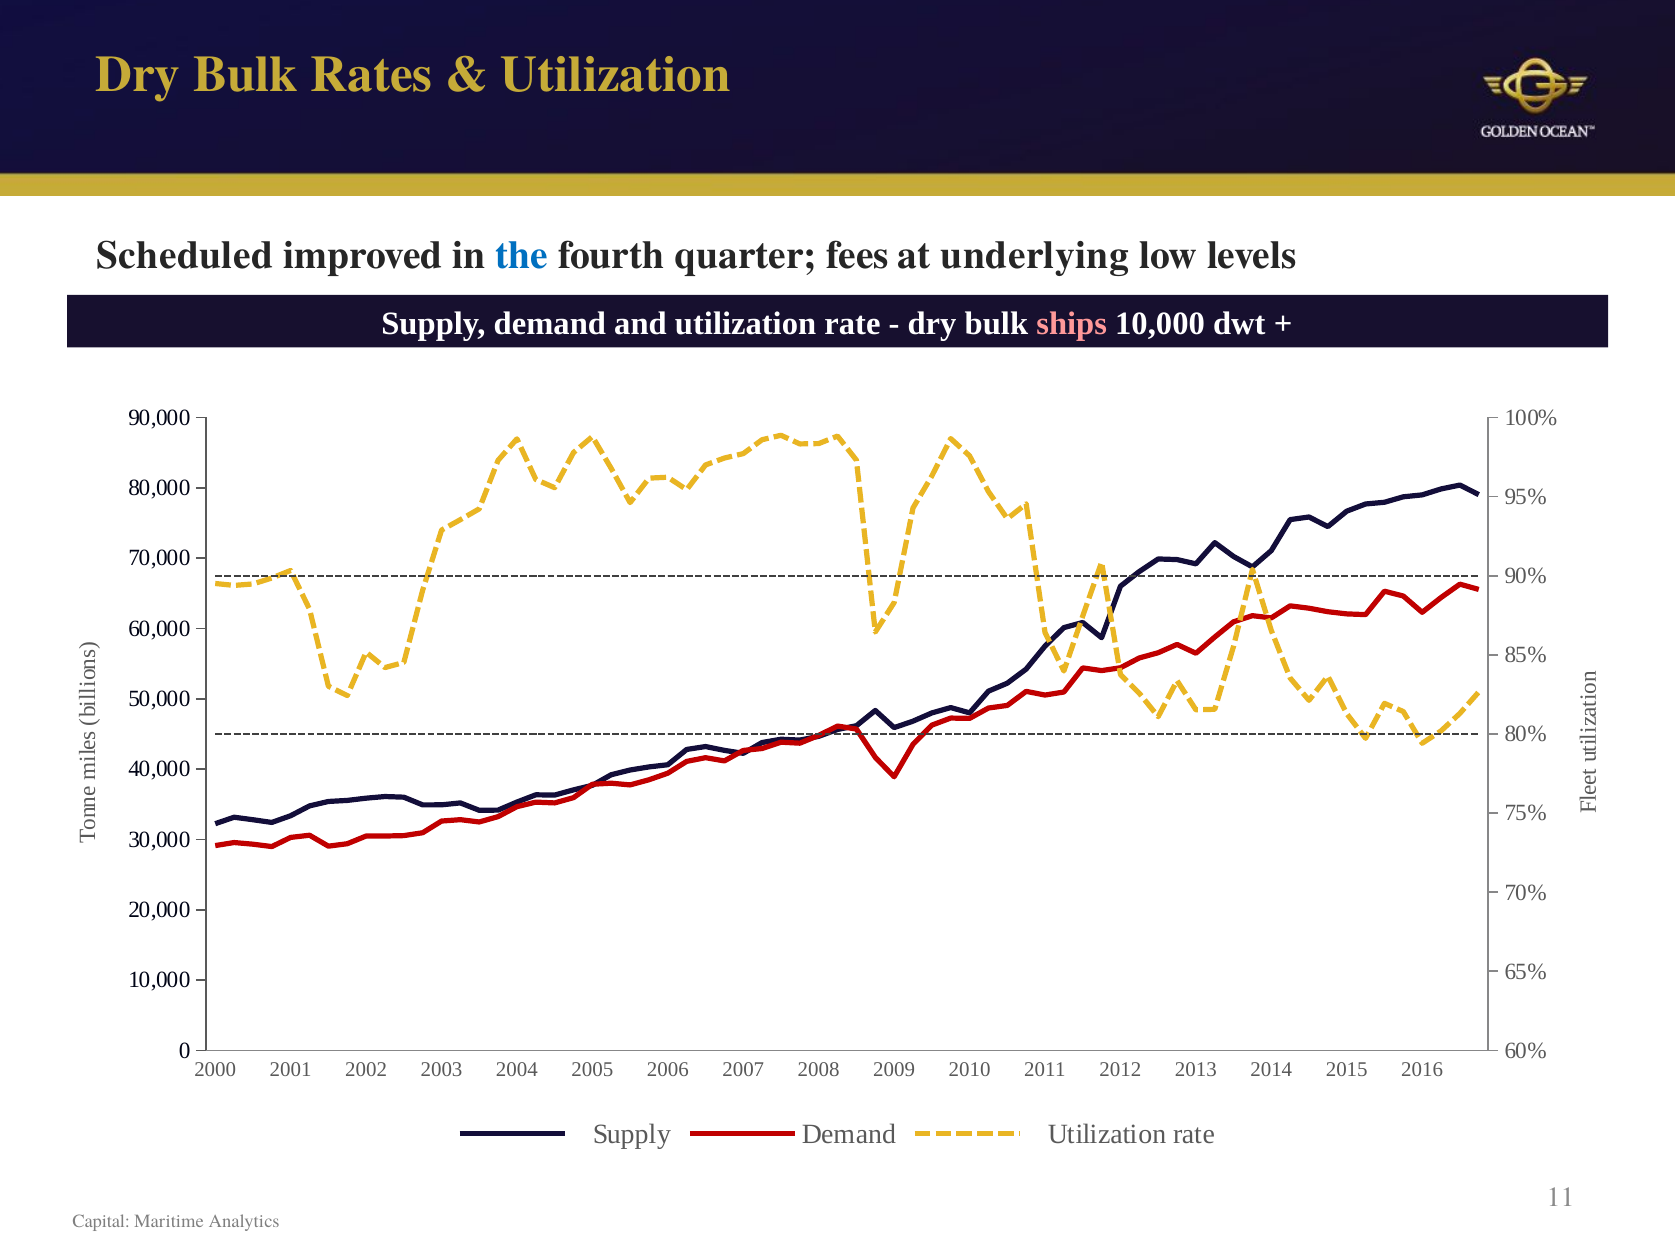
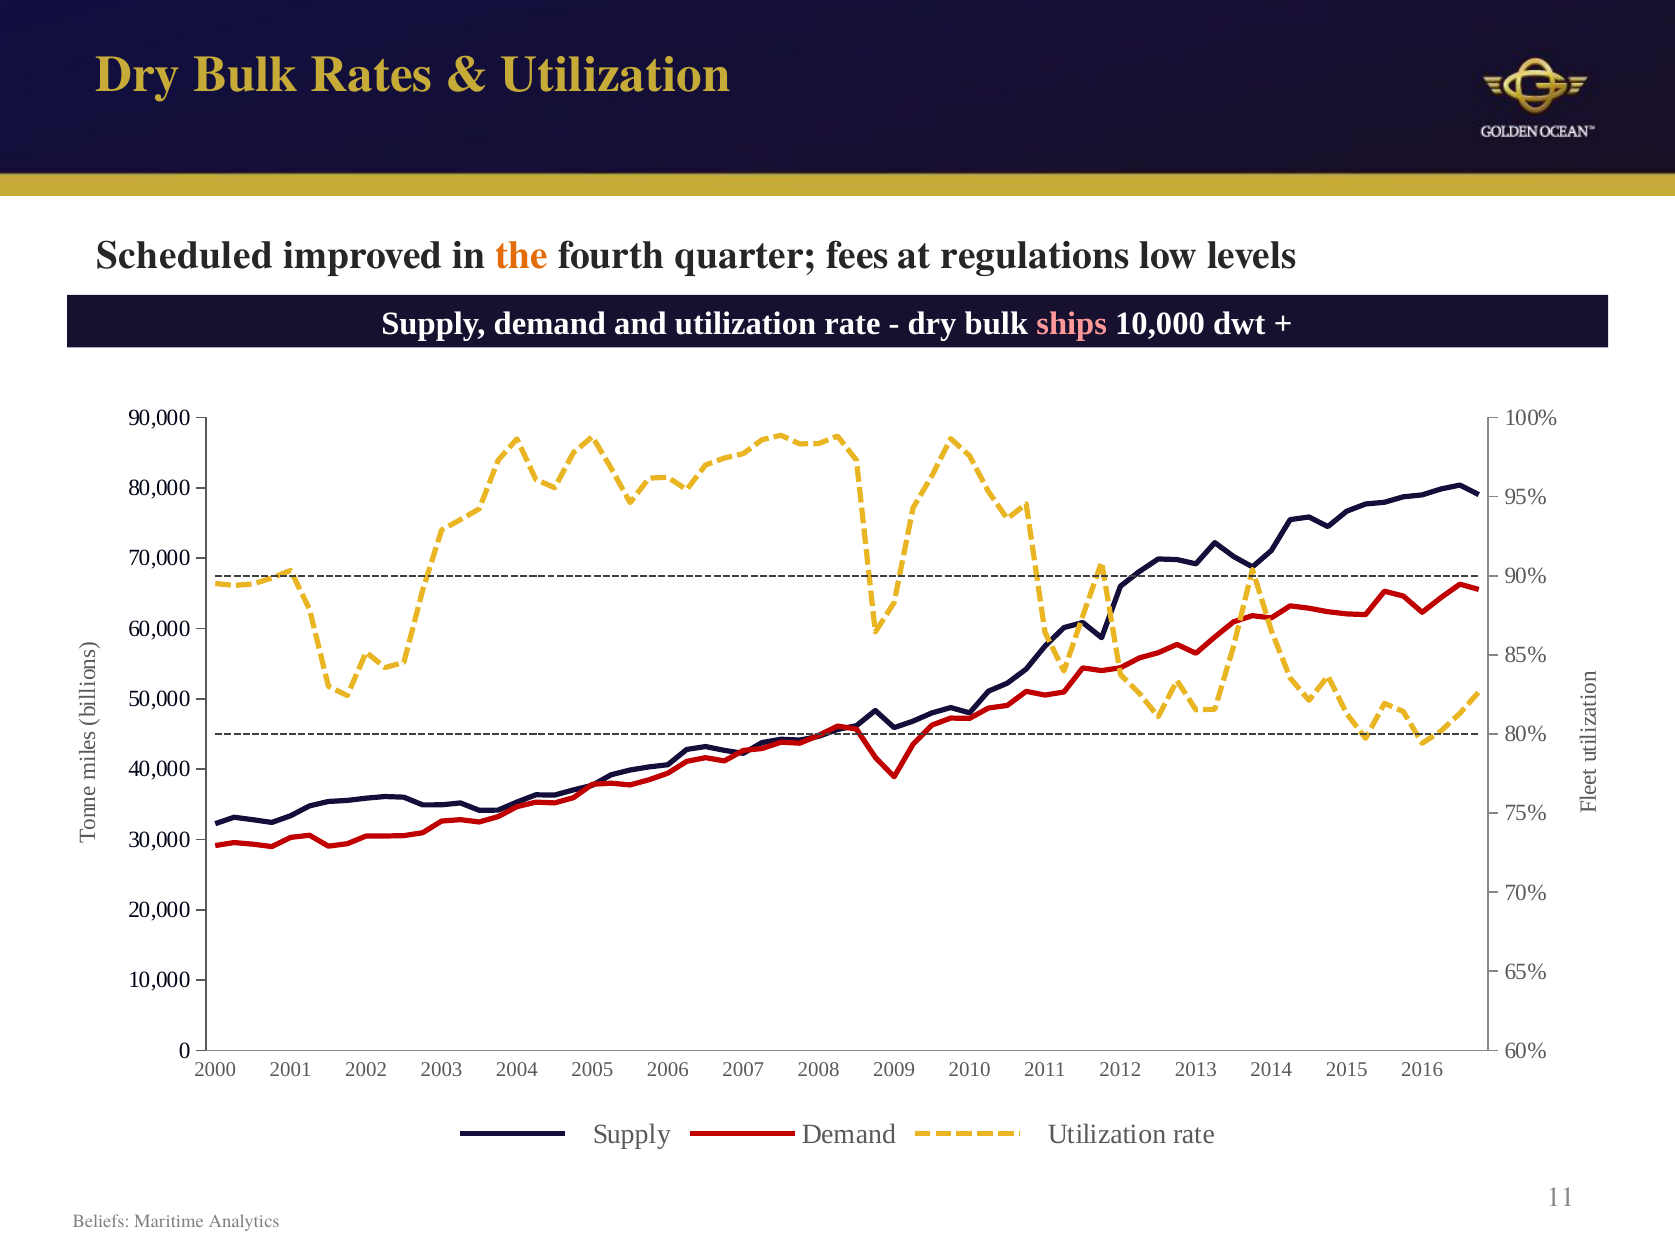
the colour: blue -> orange (522, 256)
underlying: underlying -> regulations (1035, 256)
Capital: Capital -> Beliefs (101, 1222)
